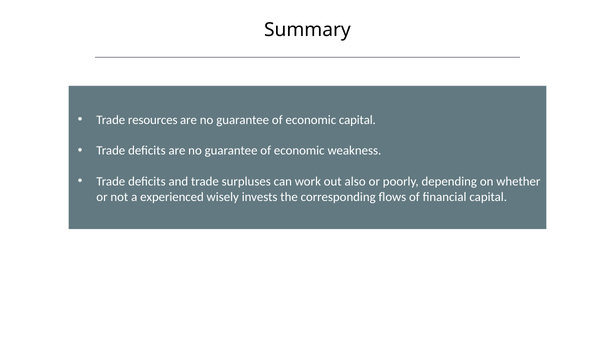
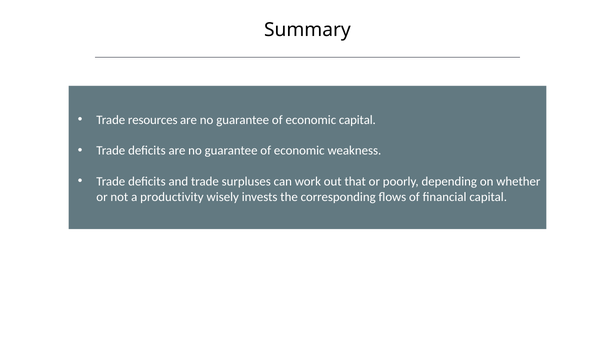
also: also -> that (355, 181)
experienced: experienced -> productivity (172, 197)
